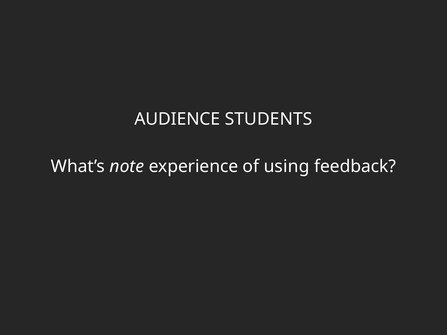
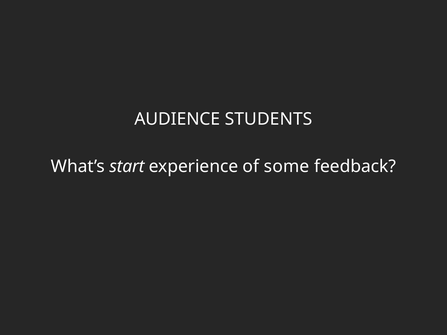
note: note -> start (127, 167)
using: using -> some (287, 167)
